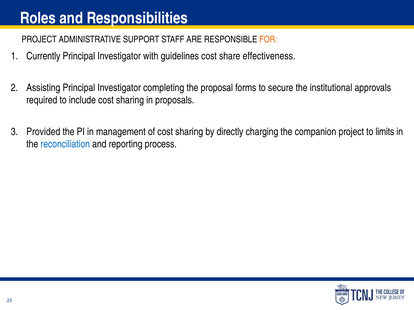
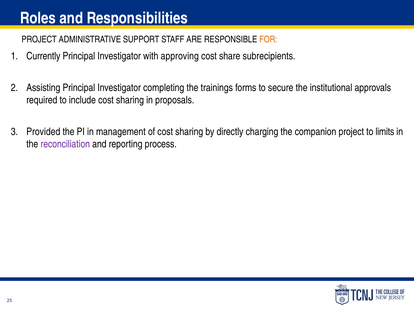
guidelines: guidelines -> approving (180, 56)
effectiveness: effectiveness -> subrecipients (269, 56)
proposal: proposal -> trainings (217, 88)
reconciliation colour: blue -> purple (65, 144)
